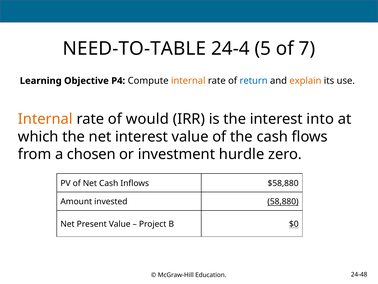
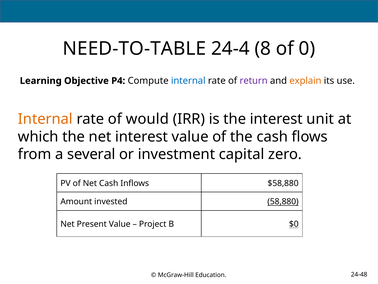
5: 5 -> 8 (263, 49)
7: 7 -> 0 (307, 49)
internal colour: orange -> blue (188, 81)
return colour: blue -> purple (254, 81)
into: into -> unit (320, 119)
chosen: chosen -> several (91, 154)
hurdle: hurdle -> capital (242, 154)
